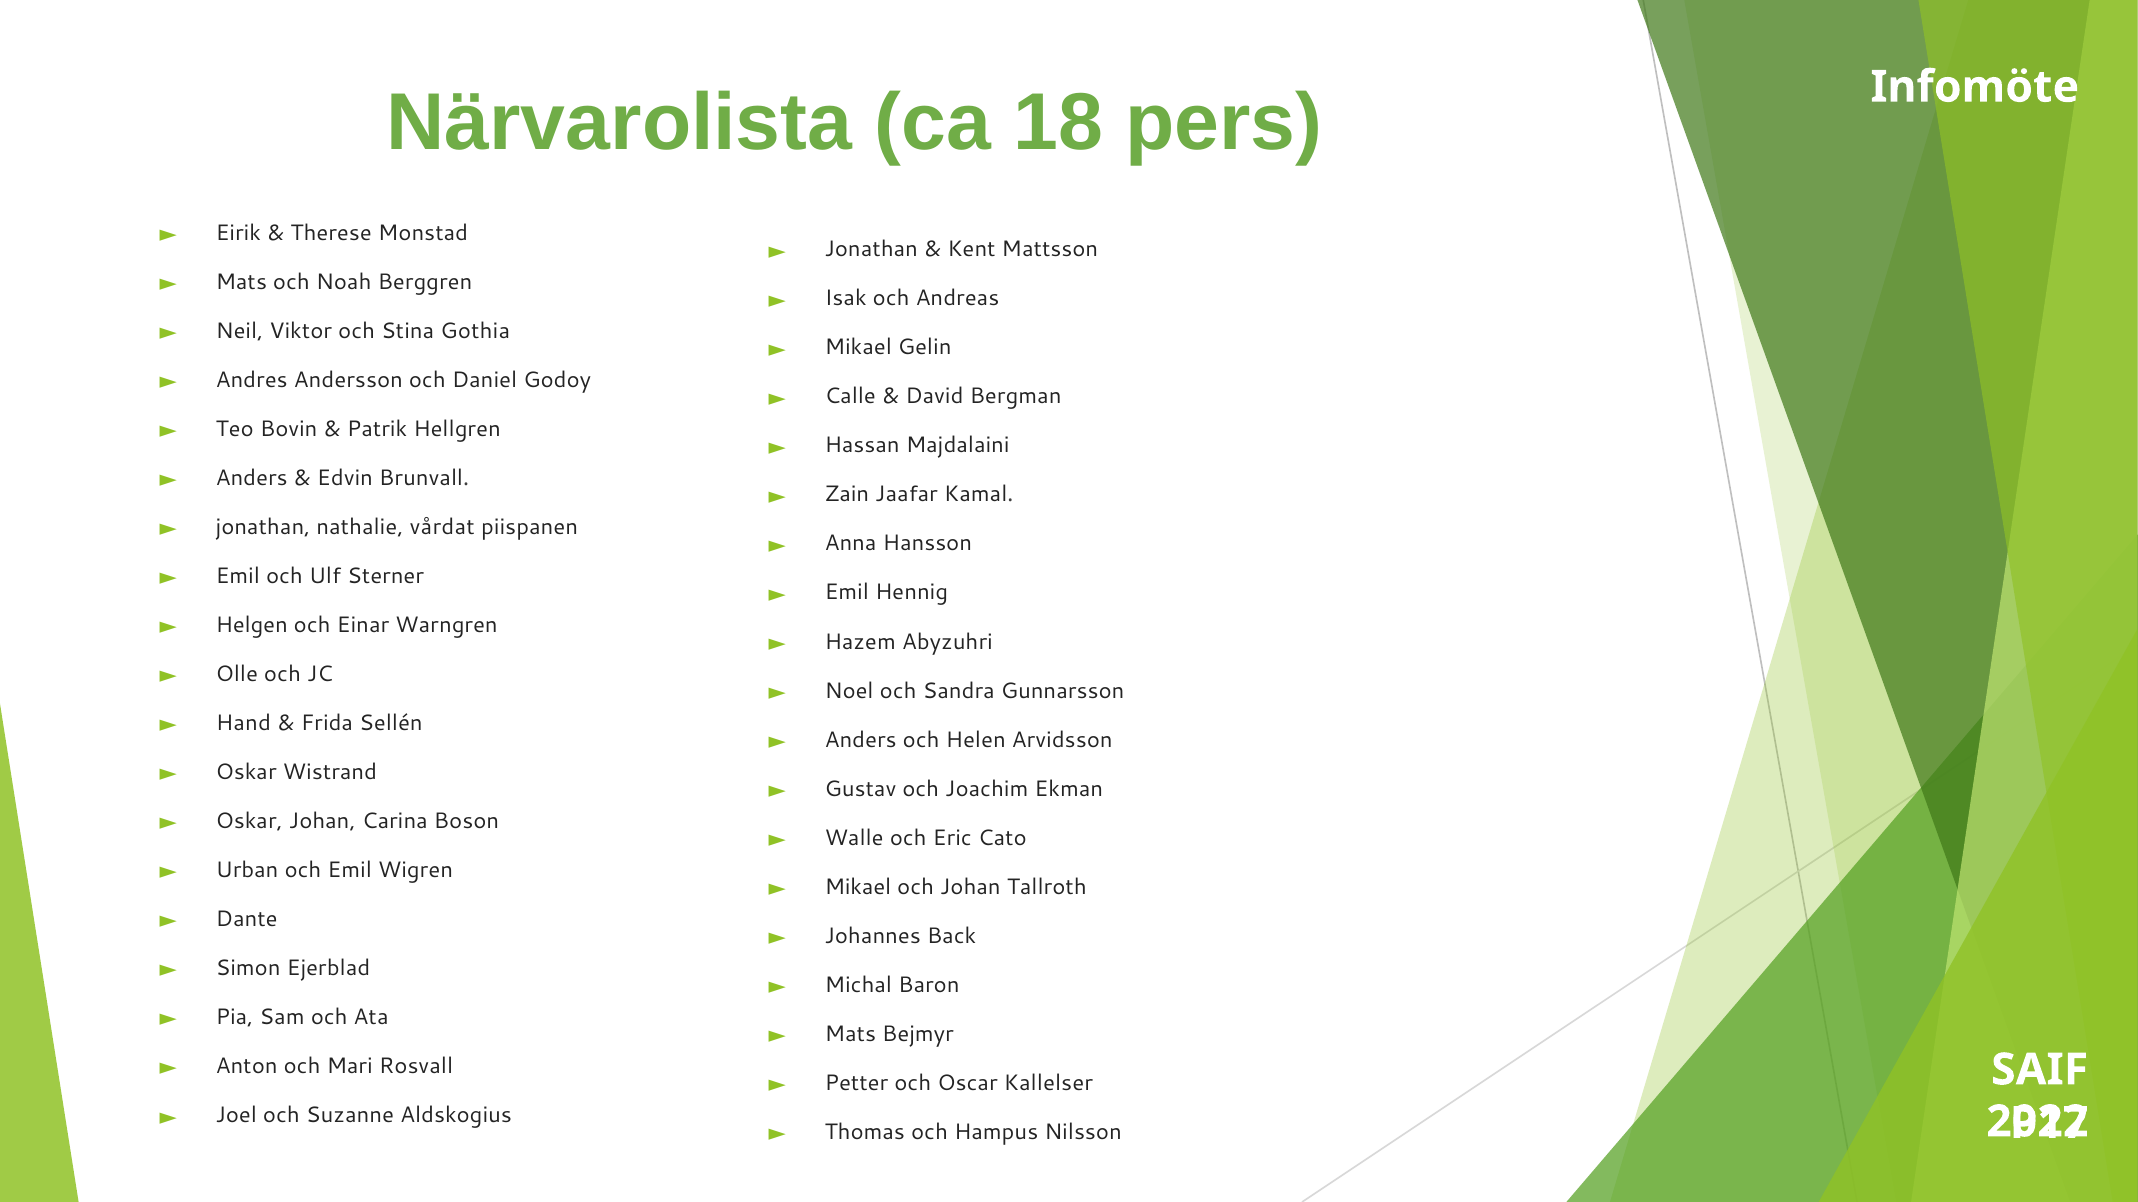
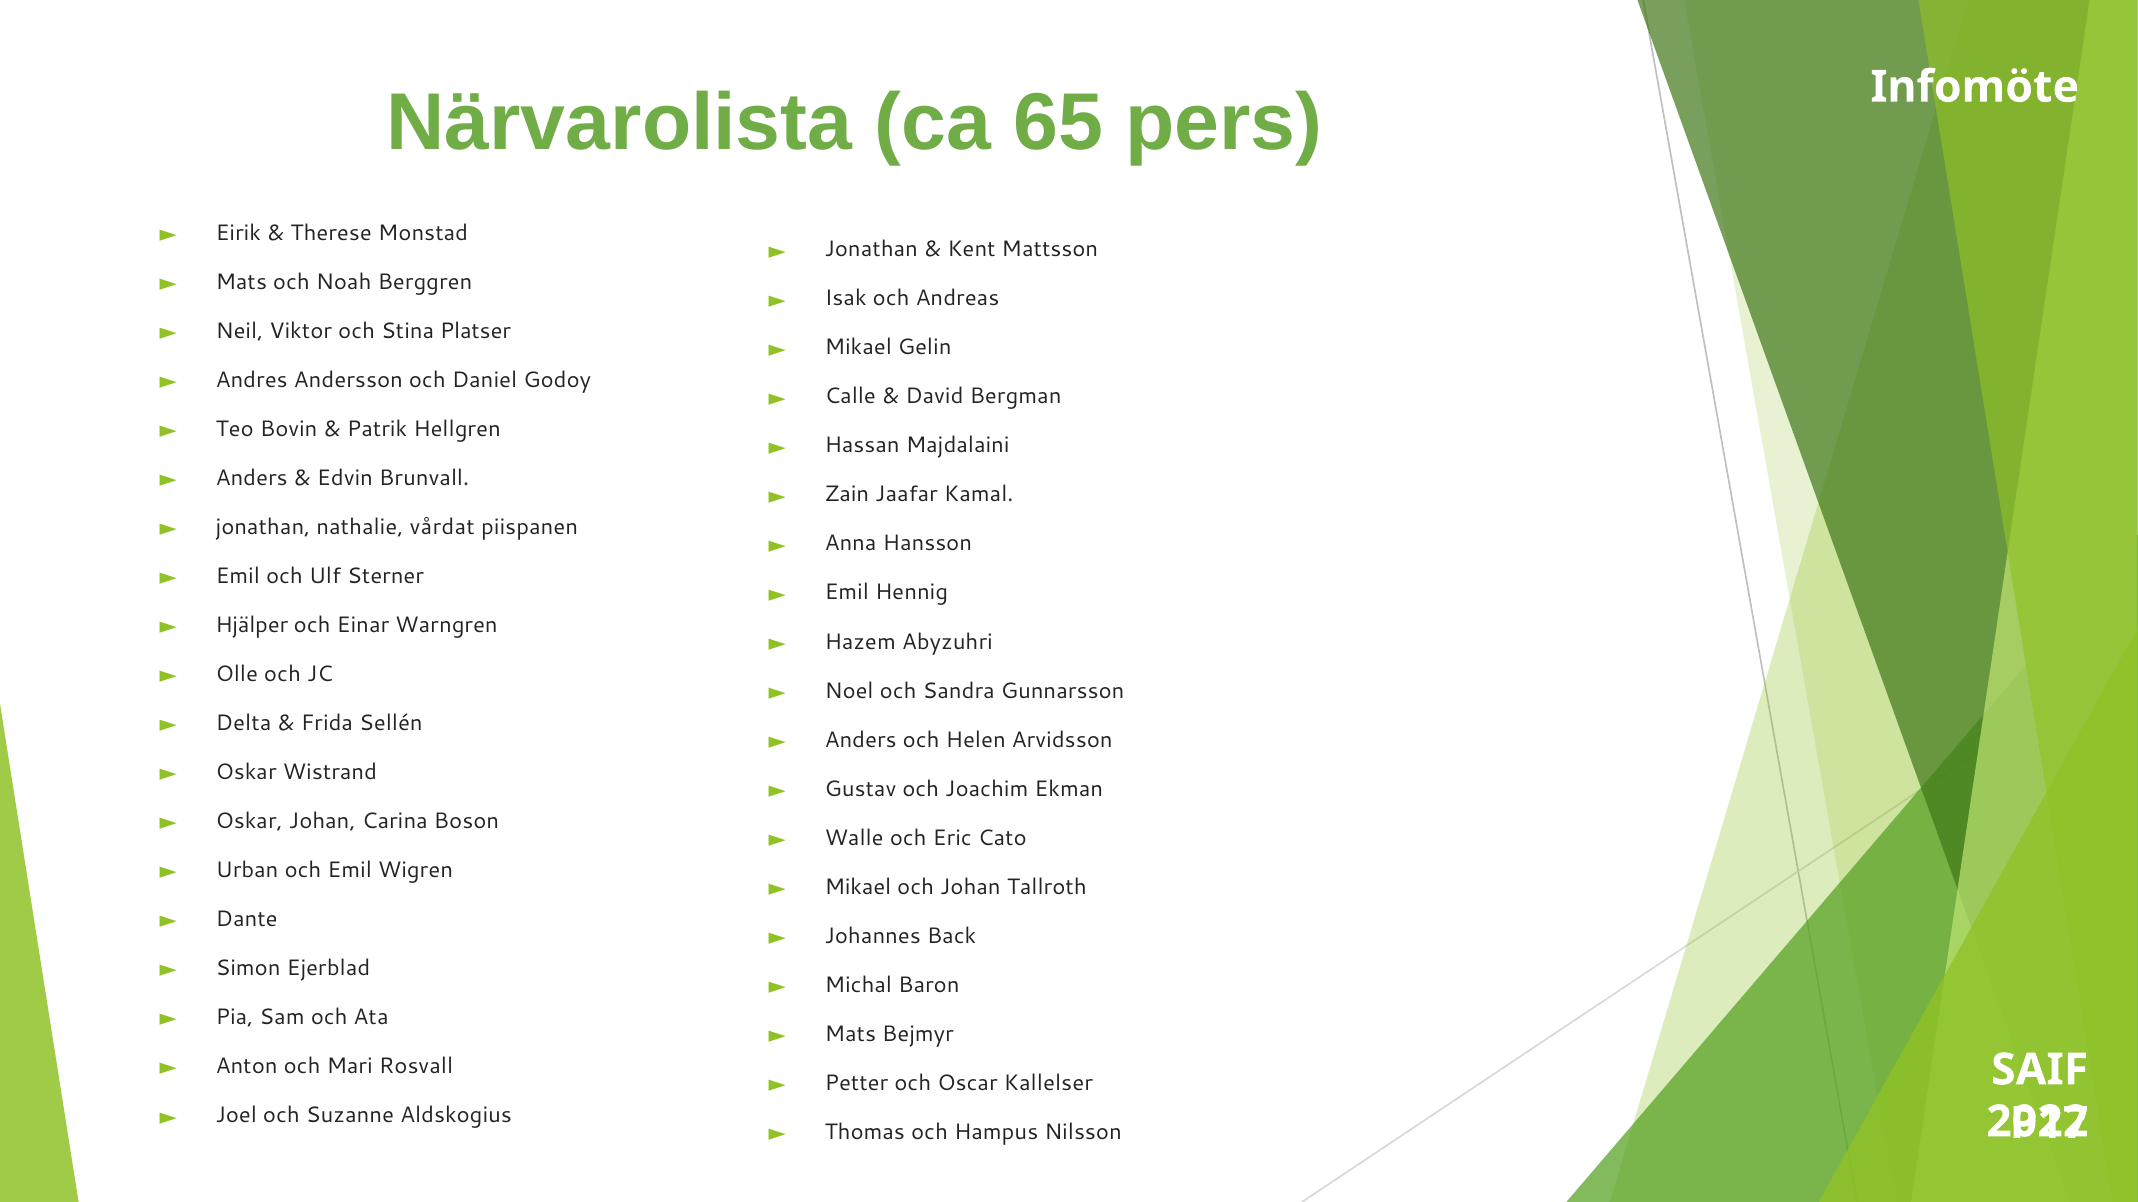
18: 18 -> 65 (1058, 123)
Gothia: Gothia -> Platser (475, 331)
Helgen: Helgen -> Hjälper (252, 626)
Hand: Hand -> Delta (244, 724)
